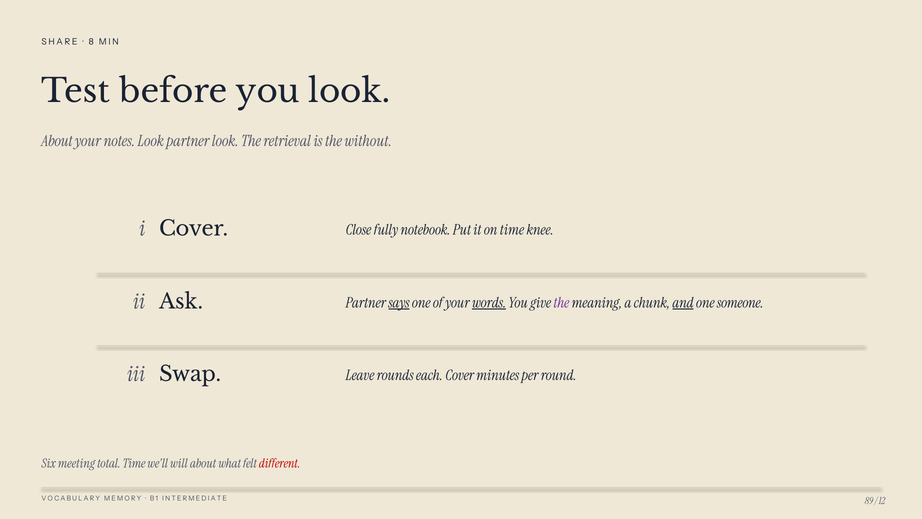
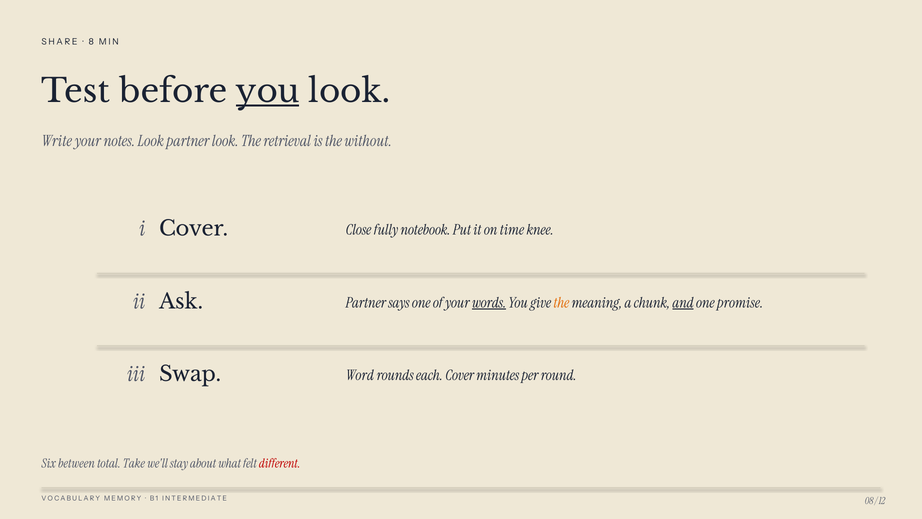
you underline: none -> present (268, 91)
About: About -> Write (57, 141)
says underline: present -> none (399, 303)
the colour: purple -> orange (561, 303)
someone: someone -> promise (740, 303)
Leave: Leave -> Word (360, 375)
meeting: meeting -> between (76, 464)
total Time: Time -> Take (134, 464)
will: will -> stay (179, 464)
89: 89 -> 08 (869, 501)
